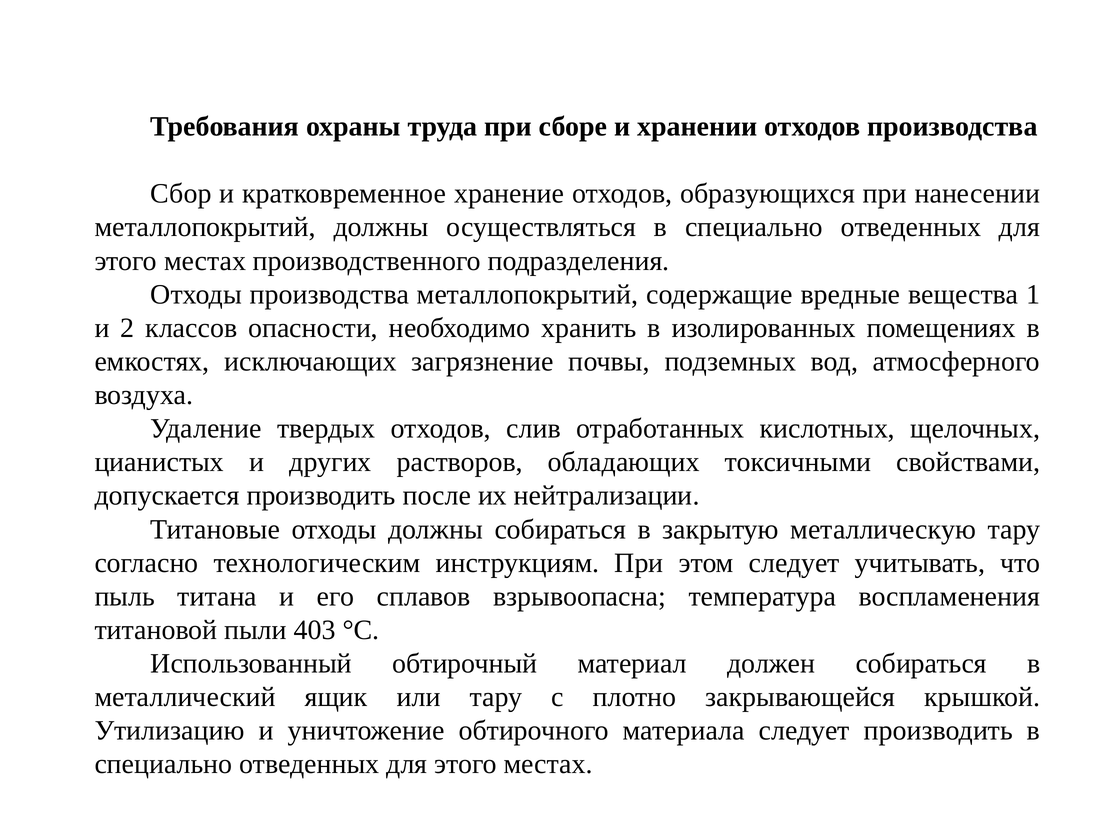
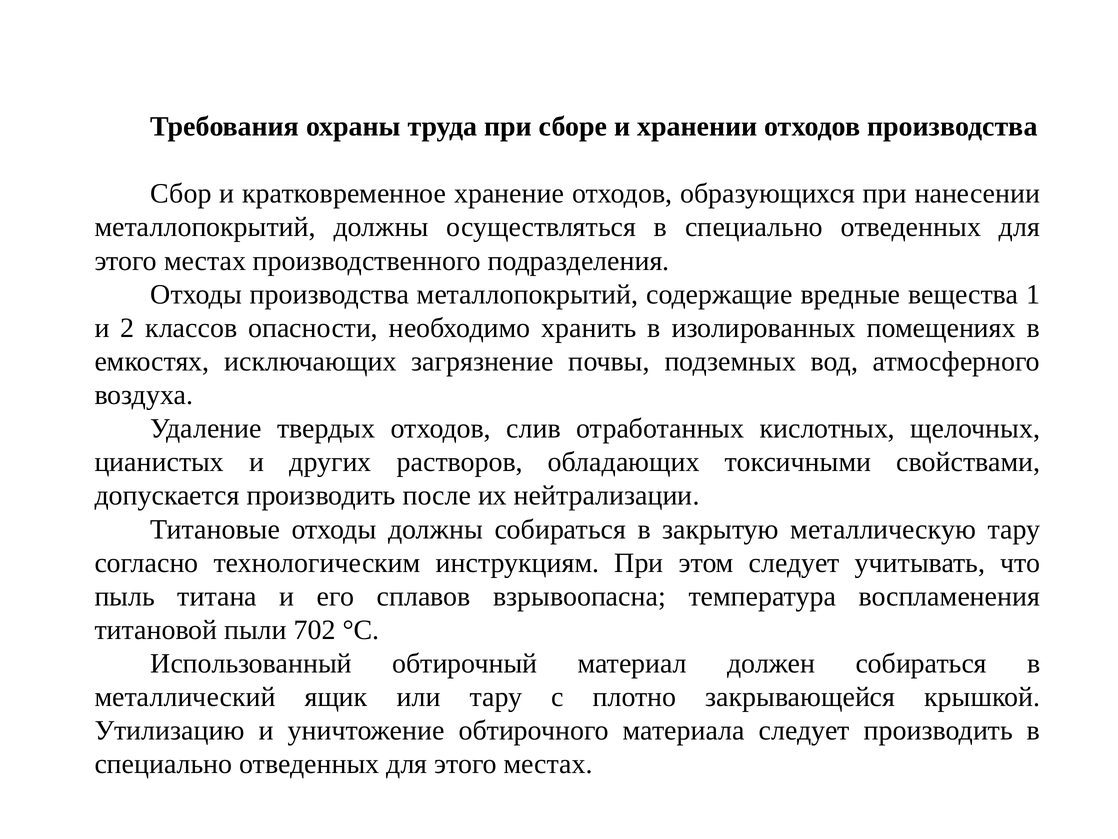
403: 403 -> 702 (315, 630)
